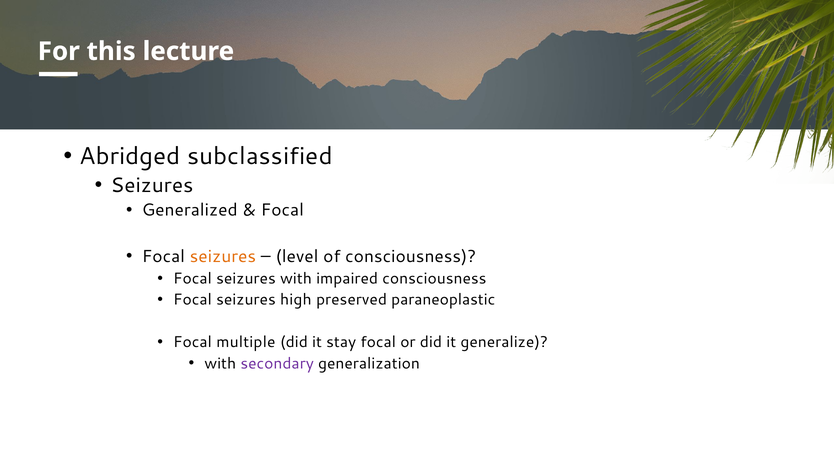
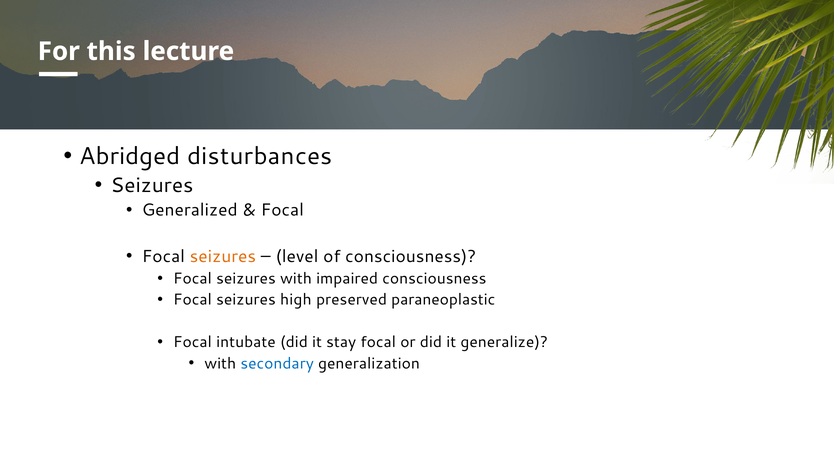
subclassified: subclassified -> disturbances (260, 156)
multiple: multiple -> intubate (246, 342)
secondary colour: purple -> blue (277, 363)
